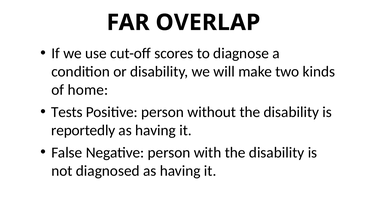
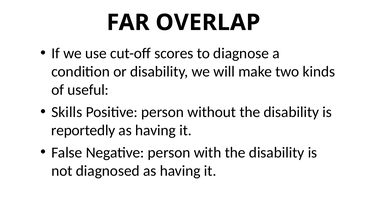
home: home -> useful (88, 90)
Tests: Tests -> Skills (67, 112)
